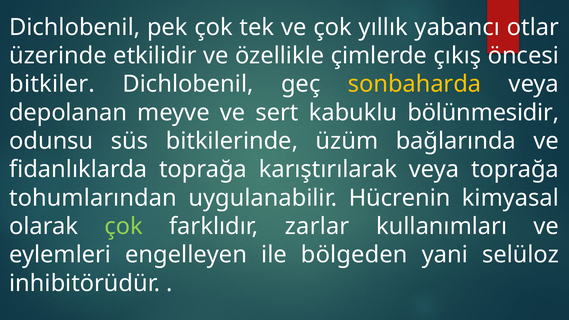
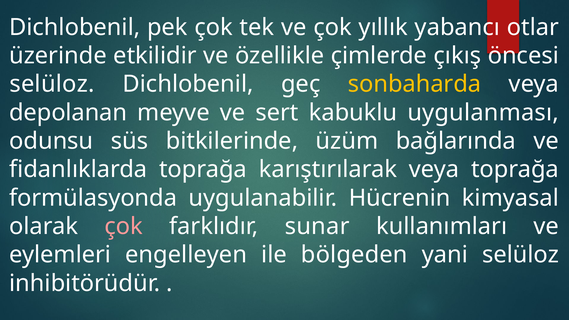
bitkiler: bitkiler -> selüloz (52, 84)
bölünmesidir: bölünmesidir -> uygulanması (483, 113)
tohumlarından: tohumlarından -> formülasyonda (93, 198)
çok colour: light green -> pink (124, 226)
zarlar: zarlar -> sunar (317, 226)
